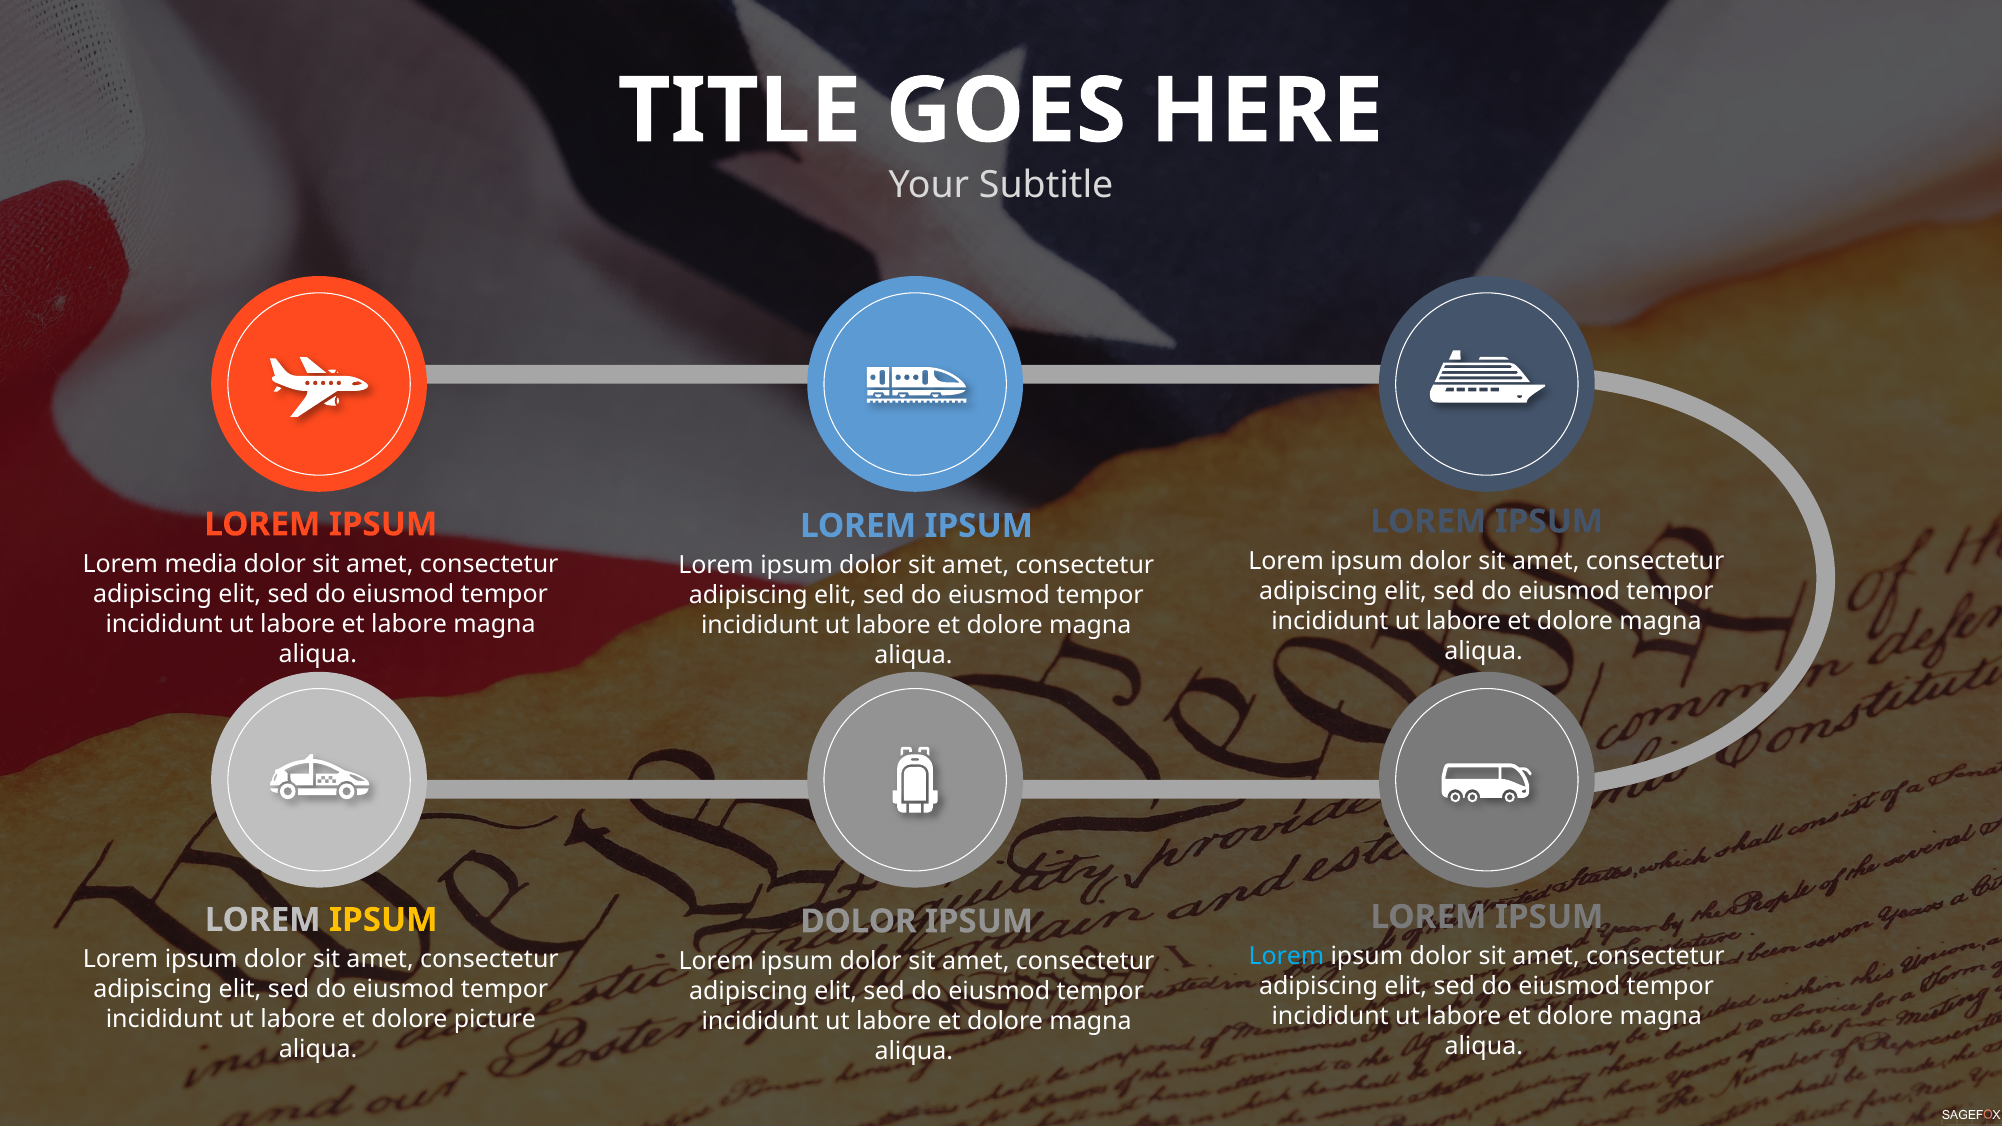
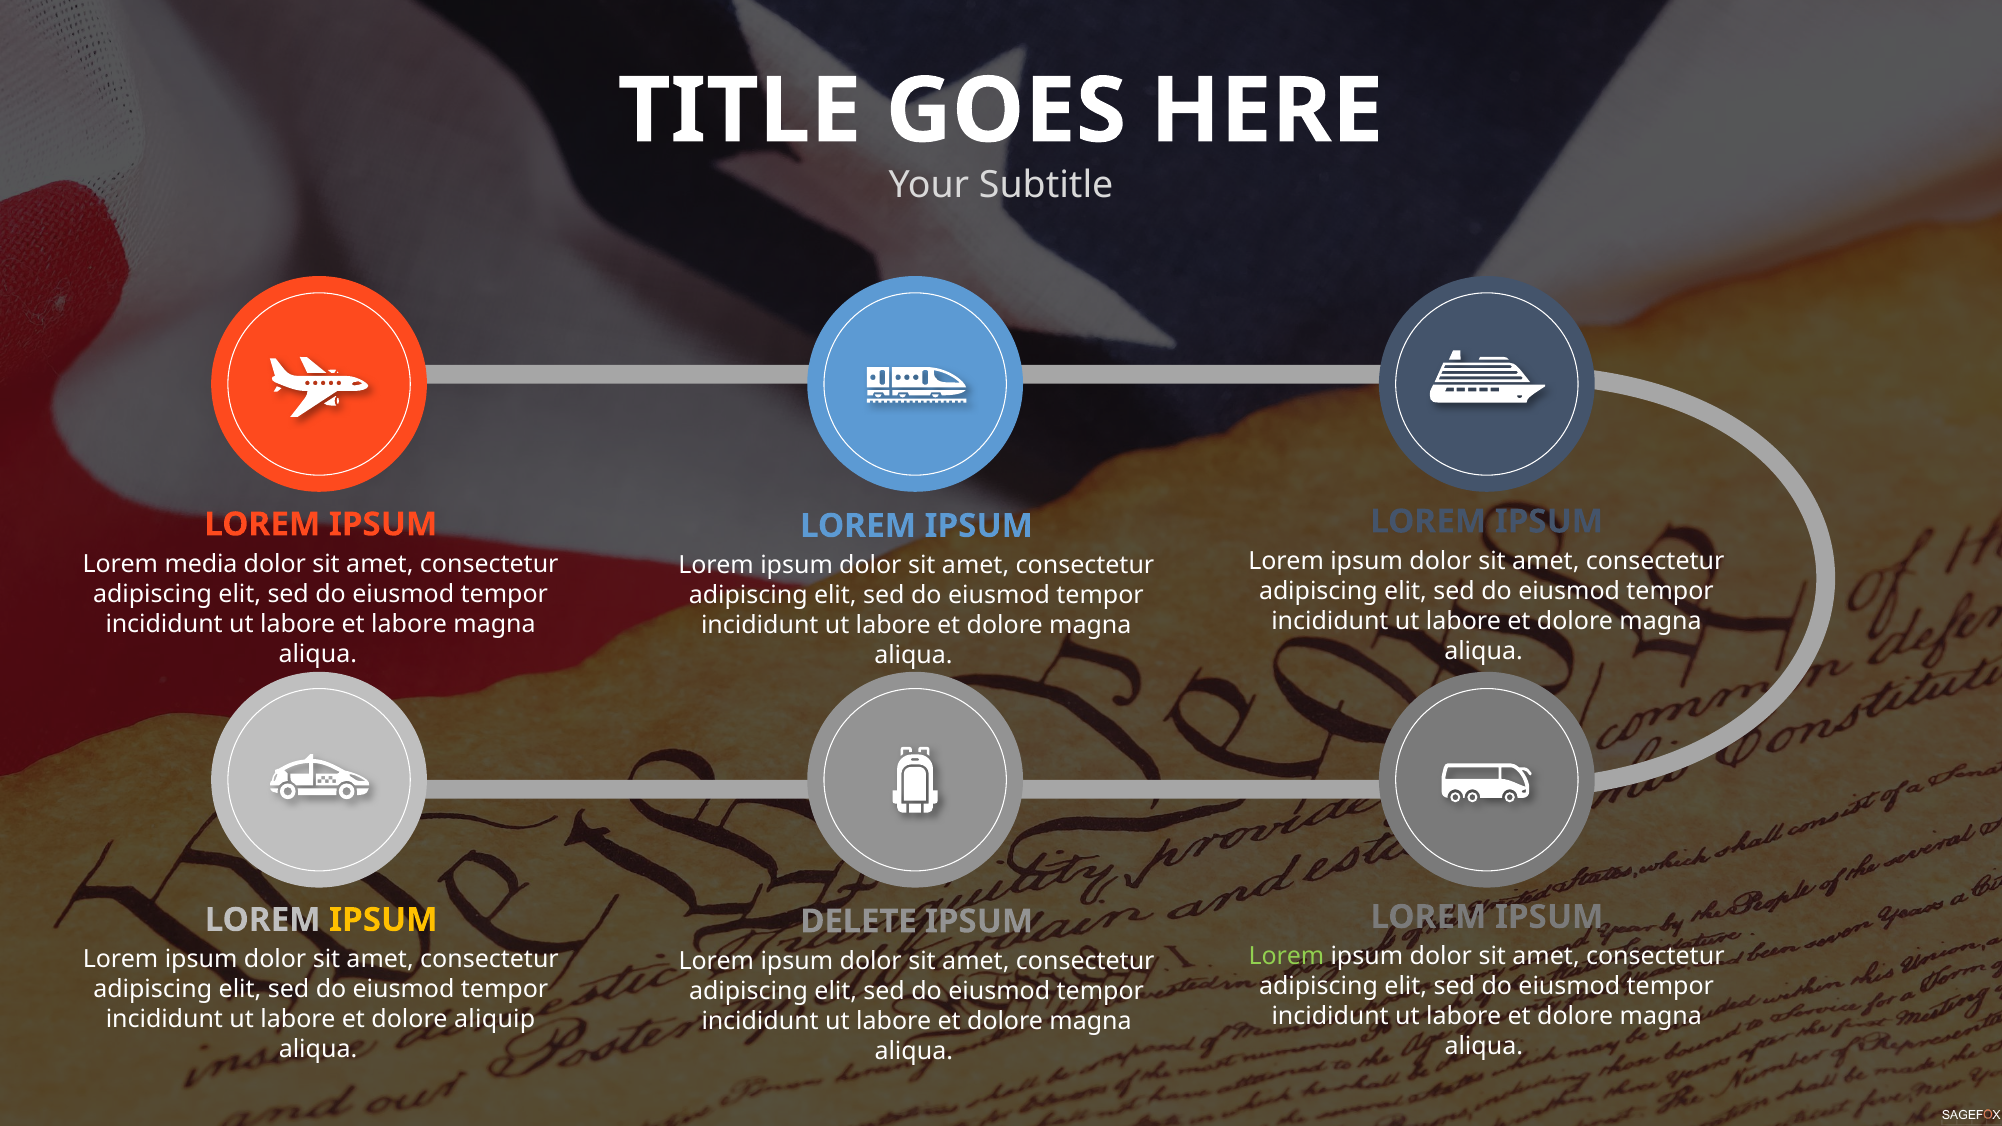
DOLOR: DOLOR -> DELETE (859, 921)
Lorem colour: light blue -> light green (1286, 957)
picture: picture -> aliquip (495, 1019)
